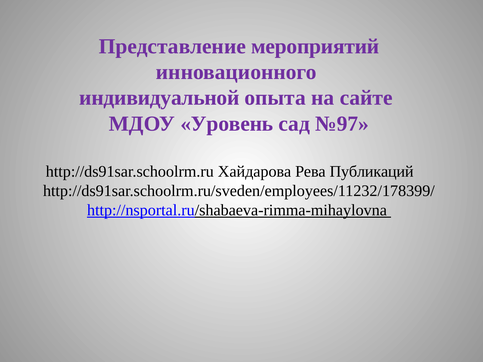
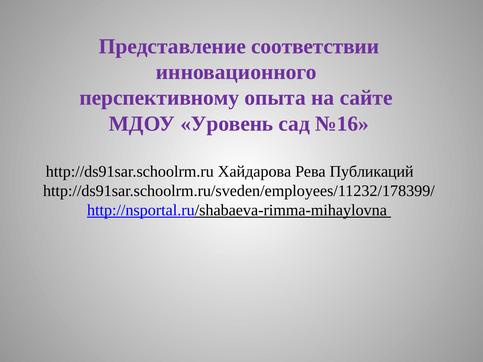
мероприятий: мероприятий -> соответствии (315, 46)
индивидуальной: индивидуальной -> перспективному (159, 98)
№97: №97 -> №16 (342, 124)
